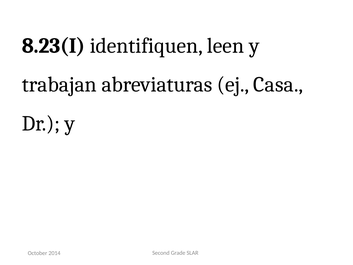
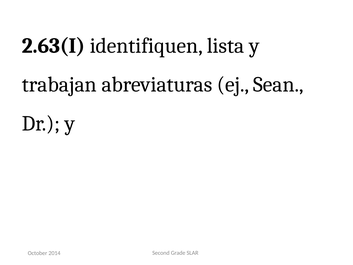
8.23(I: 8.23(I -> 2.63(I (53, 46)
leen: leen -> lista (226, 46)
Casa: Casa -> Sean (278, 84)
